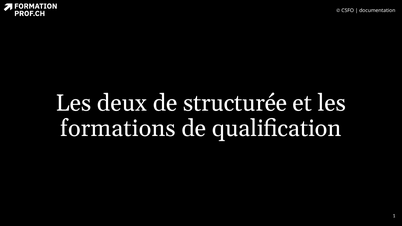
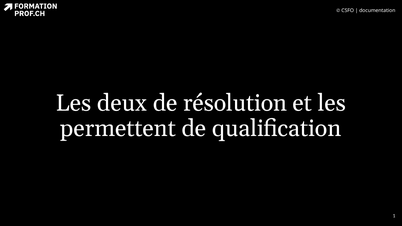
structurée: structurée -> résolution (235, 103)
formations: formations -> permettent (118, 128)
